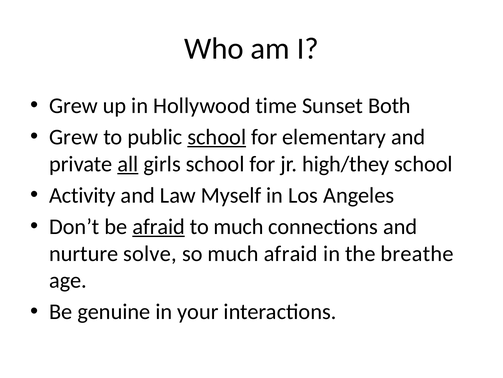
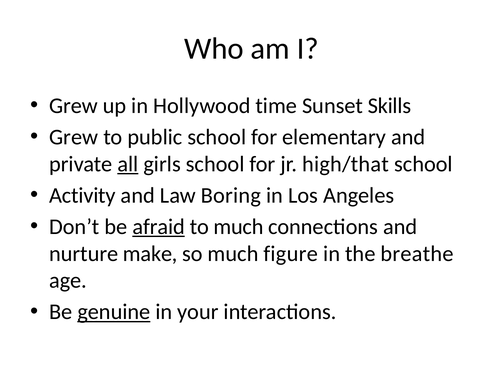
Both: Both -> Skills (389, 106)
school underline: present -> none (217, 137)
high/they: high/they -> high/that (346, 164)
Myself: Myself -> Boring (231, 195)
solve: solve -> make (150, 253)
much afraid: afraid -> figure (291, 253)
genuine underline: none -> present (114, 311)
